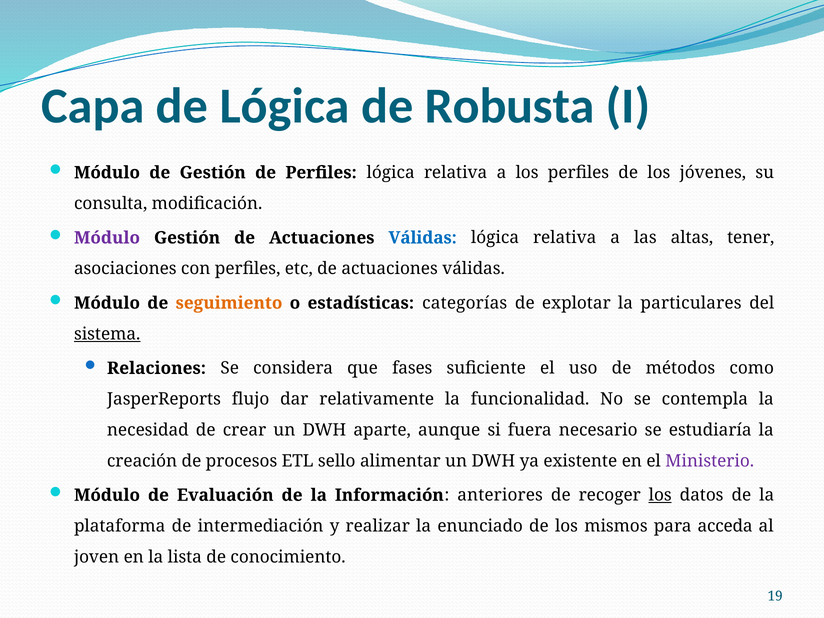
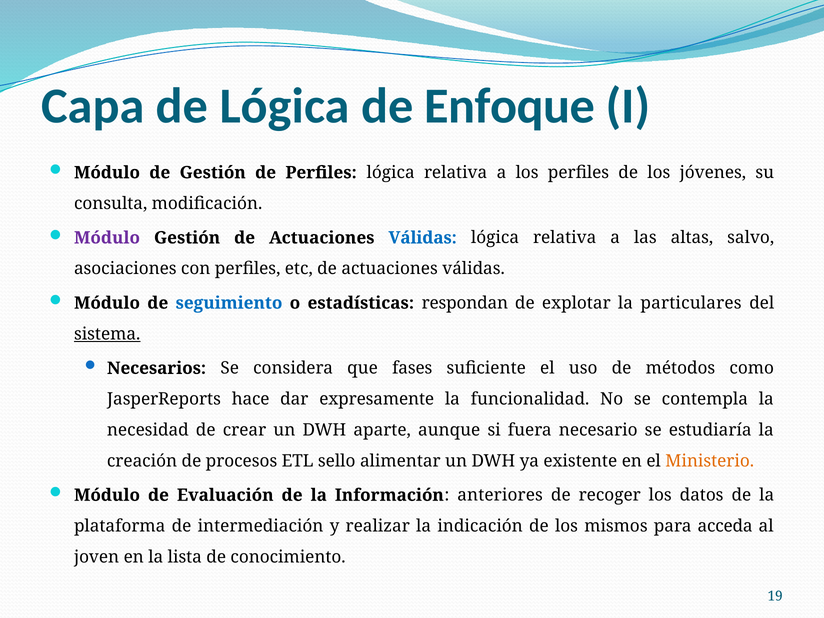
Robusta: Robusta -> Enfoque (510, 106)
tener: tener -> salvo (751, 238)
seguimiento colour: orange -> blue (229, 303)
categorías: categorías -> respondan (465, 303)
Relaciones: Relaciones -> Necesarios (157, 368)
flujo: flujo -> hace (251, 399)
relativamente: relativamente -> expresamente (377, 399)
Ministerio colour: purple -> orange (710, 461)
los underline: present -> none (660, 495)
enunciado: enunciado -> indicación (480, 526)
